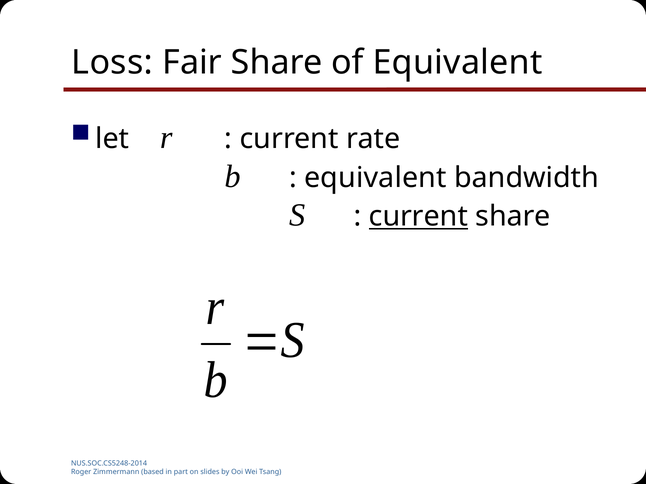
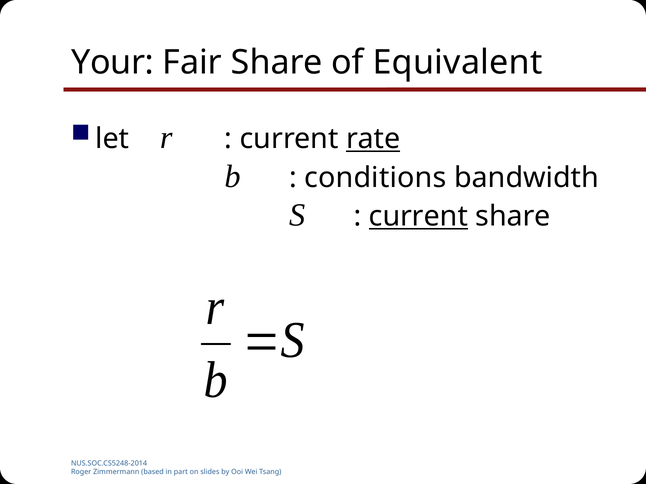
Loss: Loss -> Your (112, 62)
rate underline: none -> present (373, 139)
equivalent: equivalent -> conditions (375, 178)
